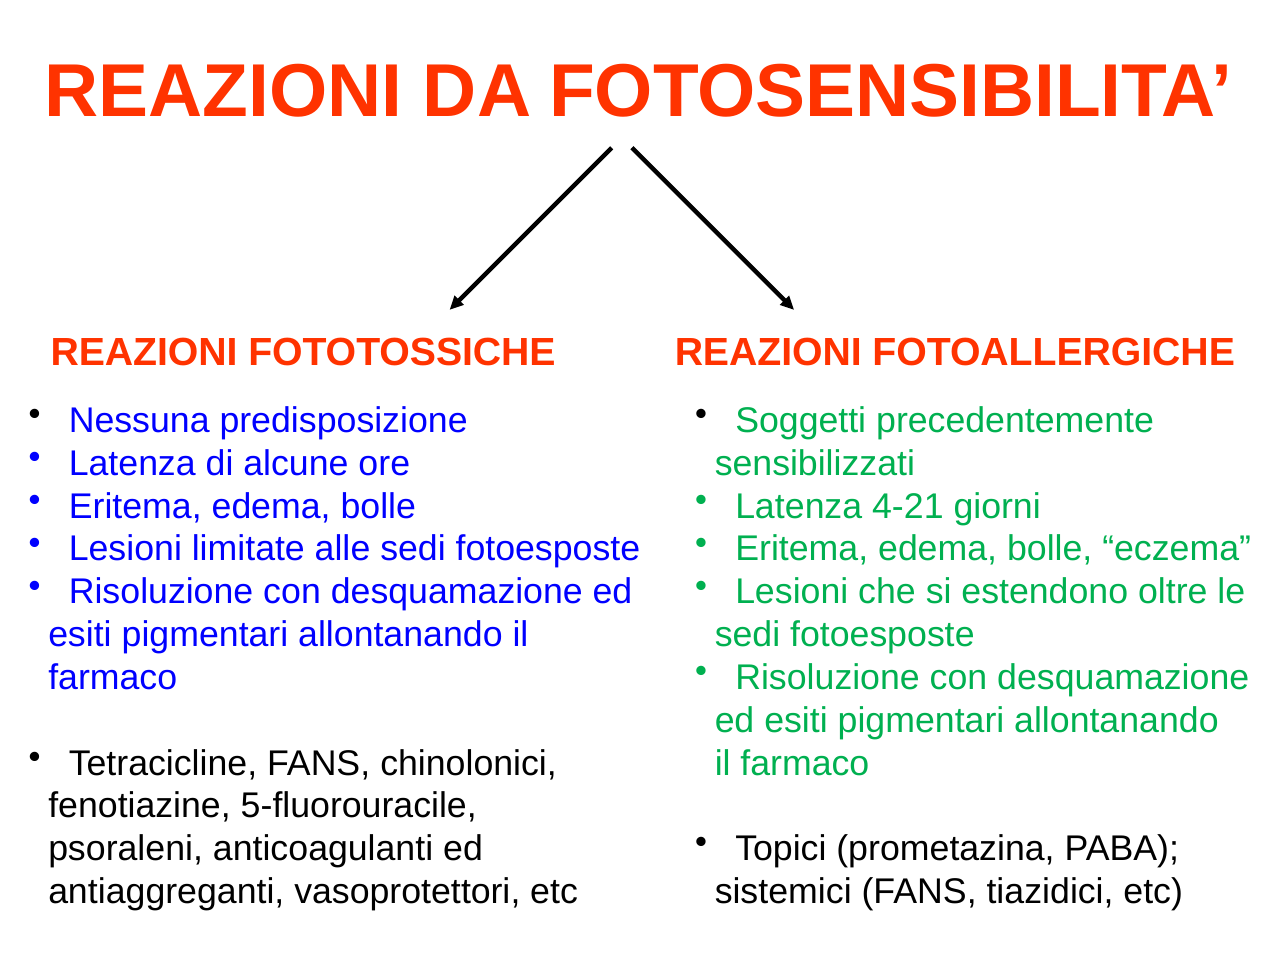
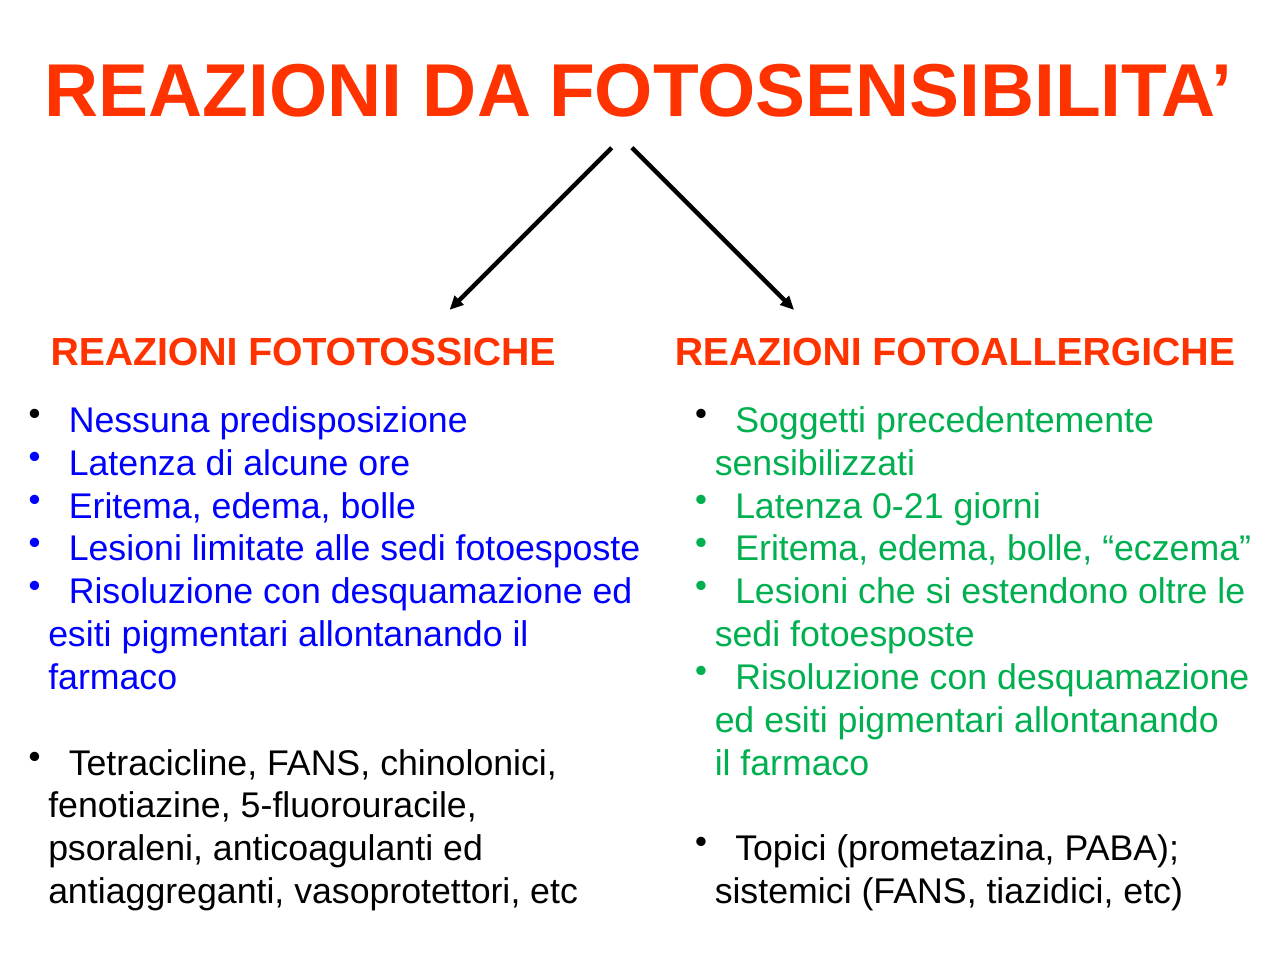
4-21: 4-21 -> 0-21 (908, 506)
